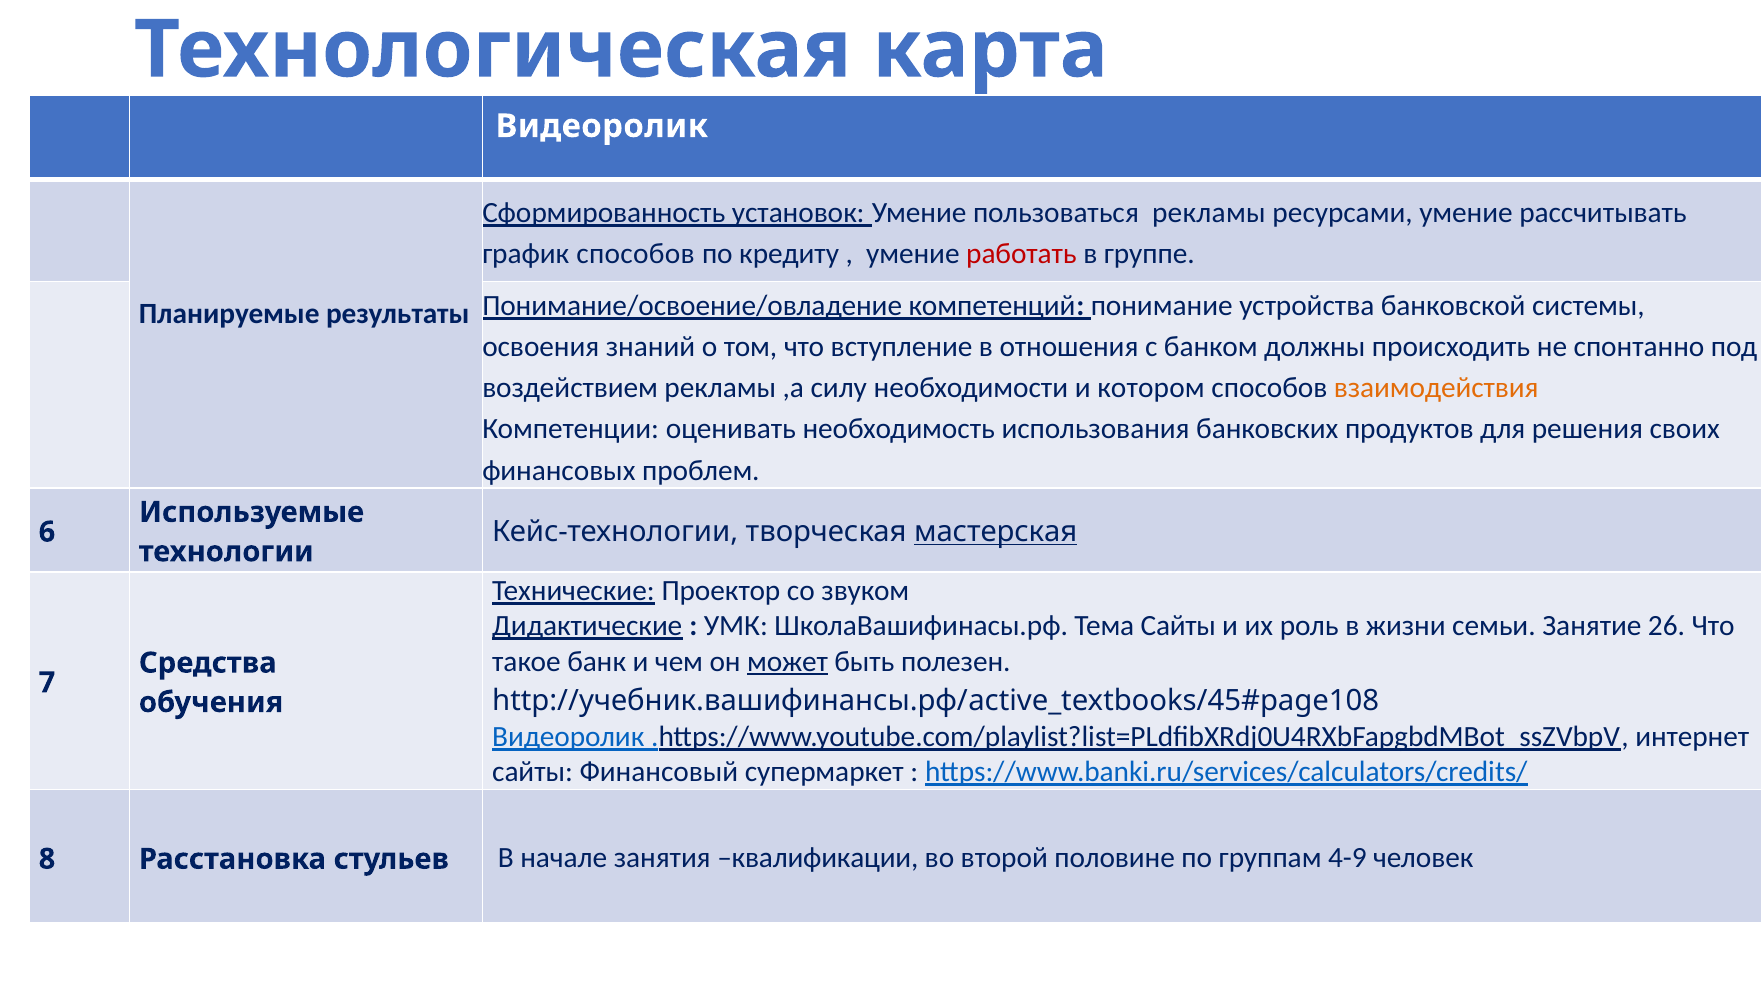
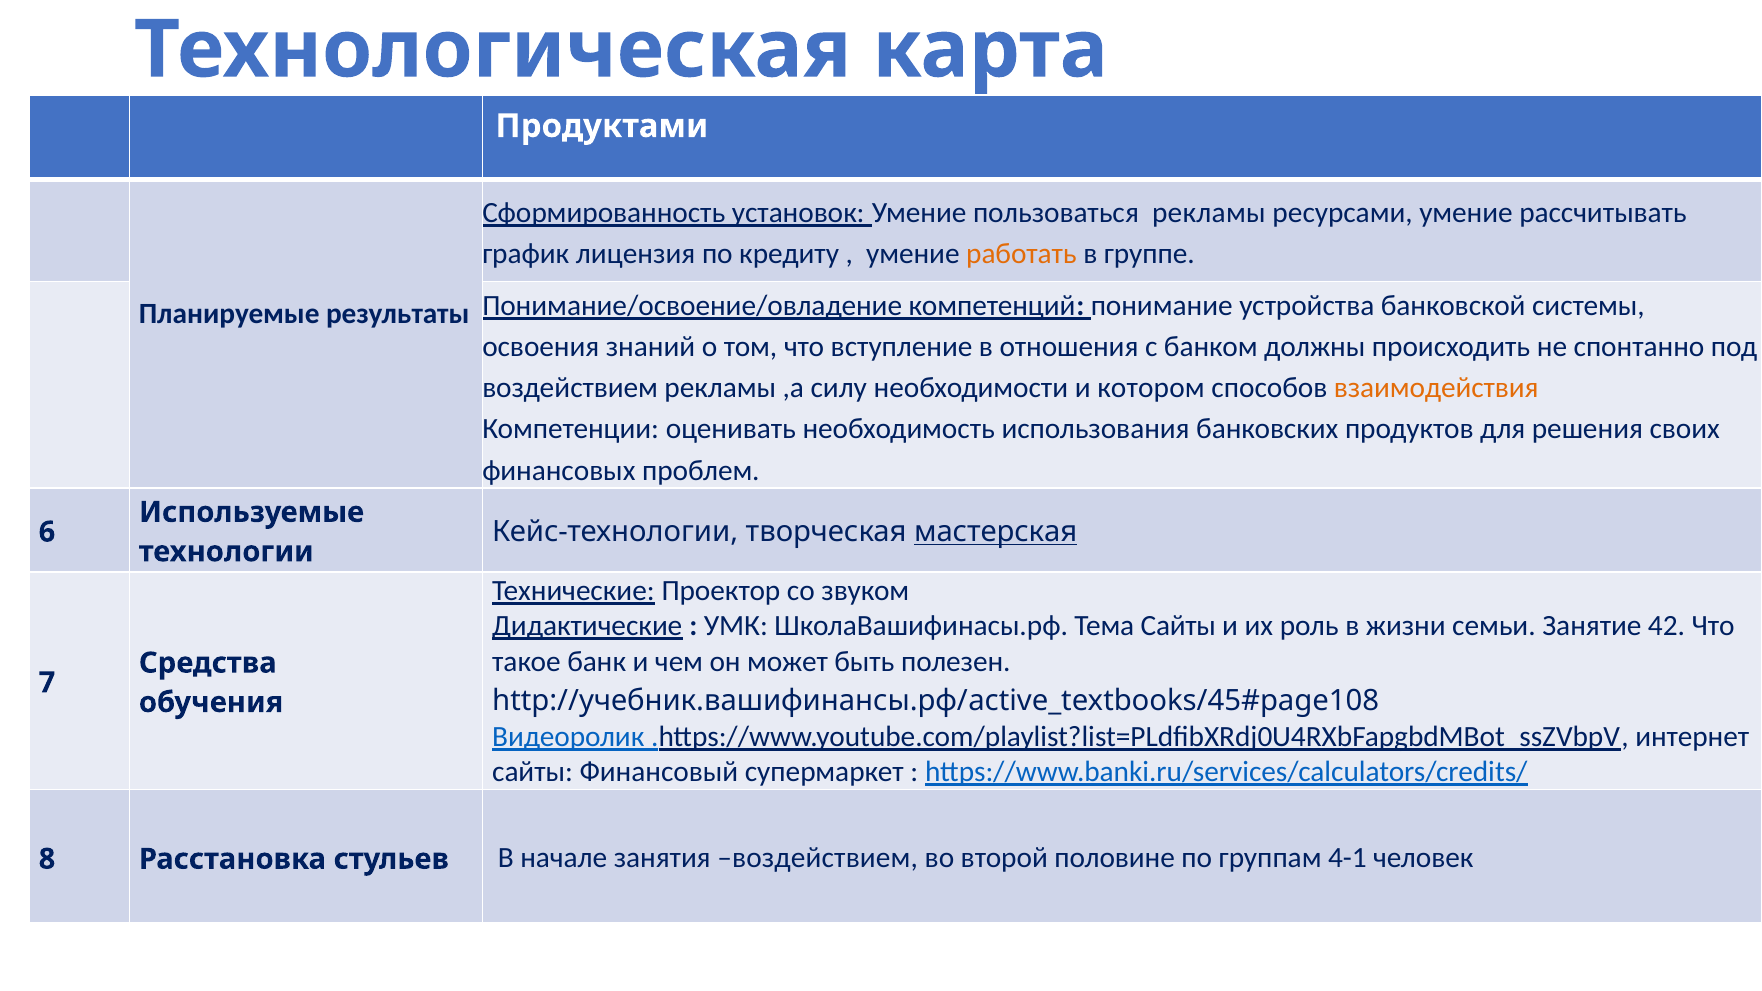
Видеоролик: Видеоролик -> Продуктами (602, 126)
график способов: способов -> лицензия (636, 254)
работать colour: red -> orange (1021, 254)
26: 26 -> 42 (1667, 626)
может underline: present -> none (788, 662)
занятия квалификации: квалификации -> воздействием (818, 858)
4-9: 4-9 -> 4-1 (1347, 858)
